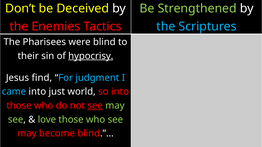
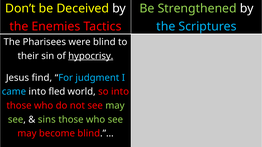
just: just -> fled (57, 92)
see underline: present -> none (95, 106)
love: love -> sins (47, 120)
